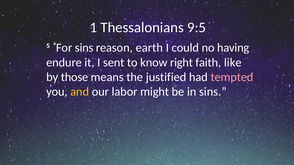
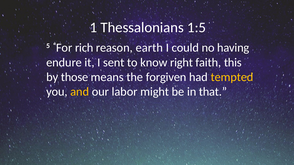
9:5: 9:5 -> 1:5 (197, 27)
For sins: sins -> rich (84, 48)
like: like -> this (233, 63)
justified: justified -> forgiven (166, 77)
tempted colour: pink -> yellow (232, 77)
in sins: sins -> that (213, 92)
